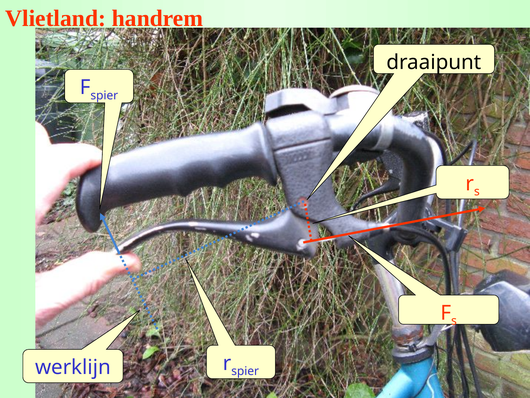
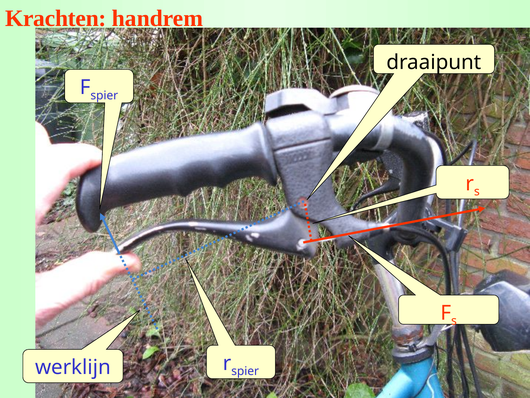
Vlietland: Vlietland -> Krachten (56, 18)
